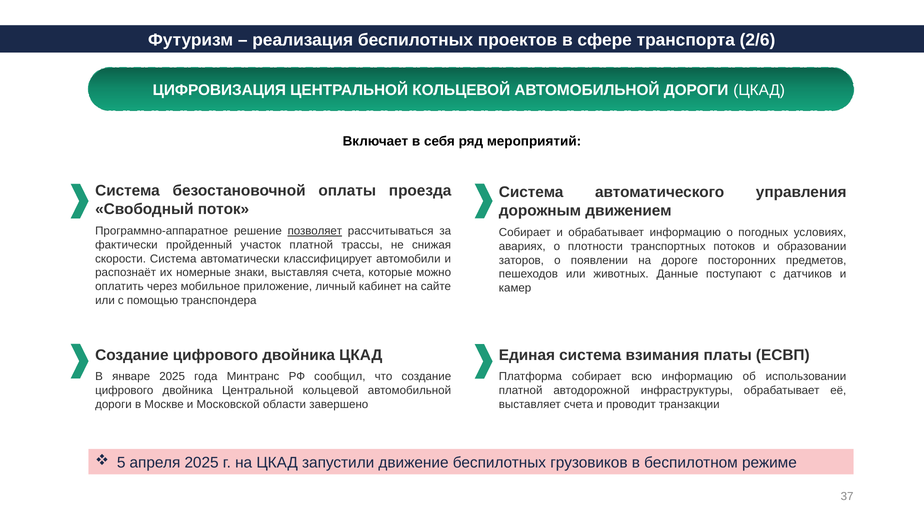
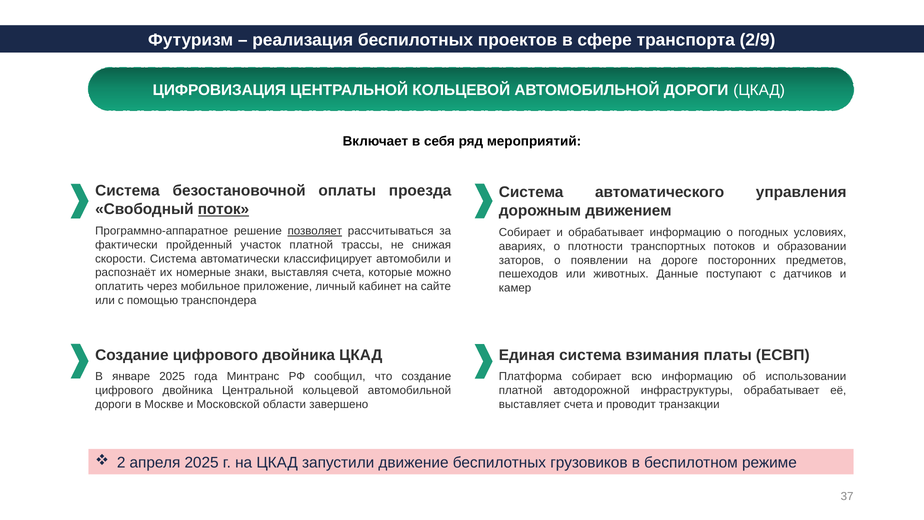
2/6: 2/6 -> 2/9 (758, 40)
поток underline: none -> present (223, 209)
5: 5 -> 2 (121, 462)
